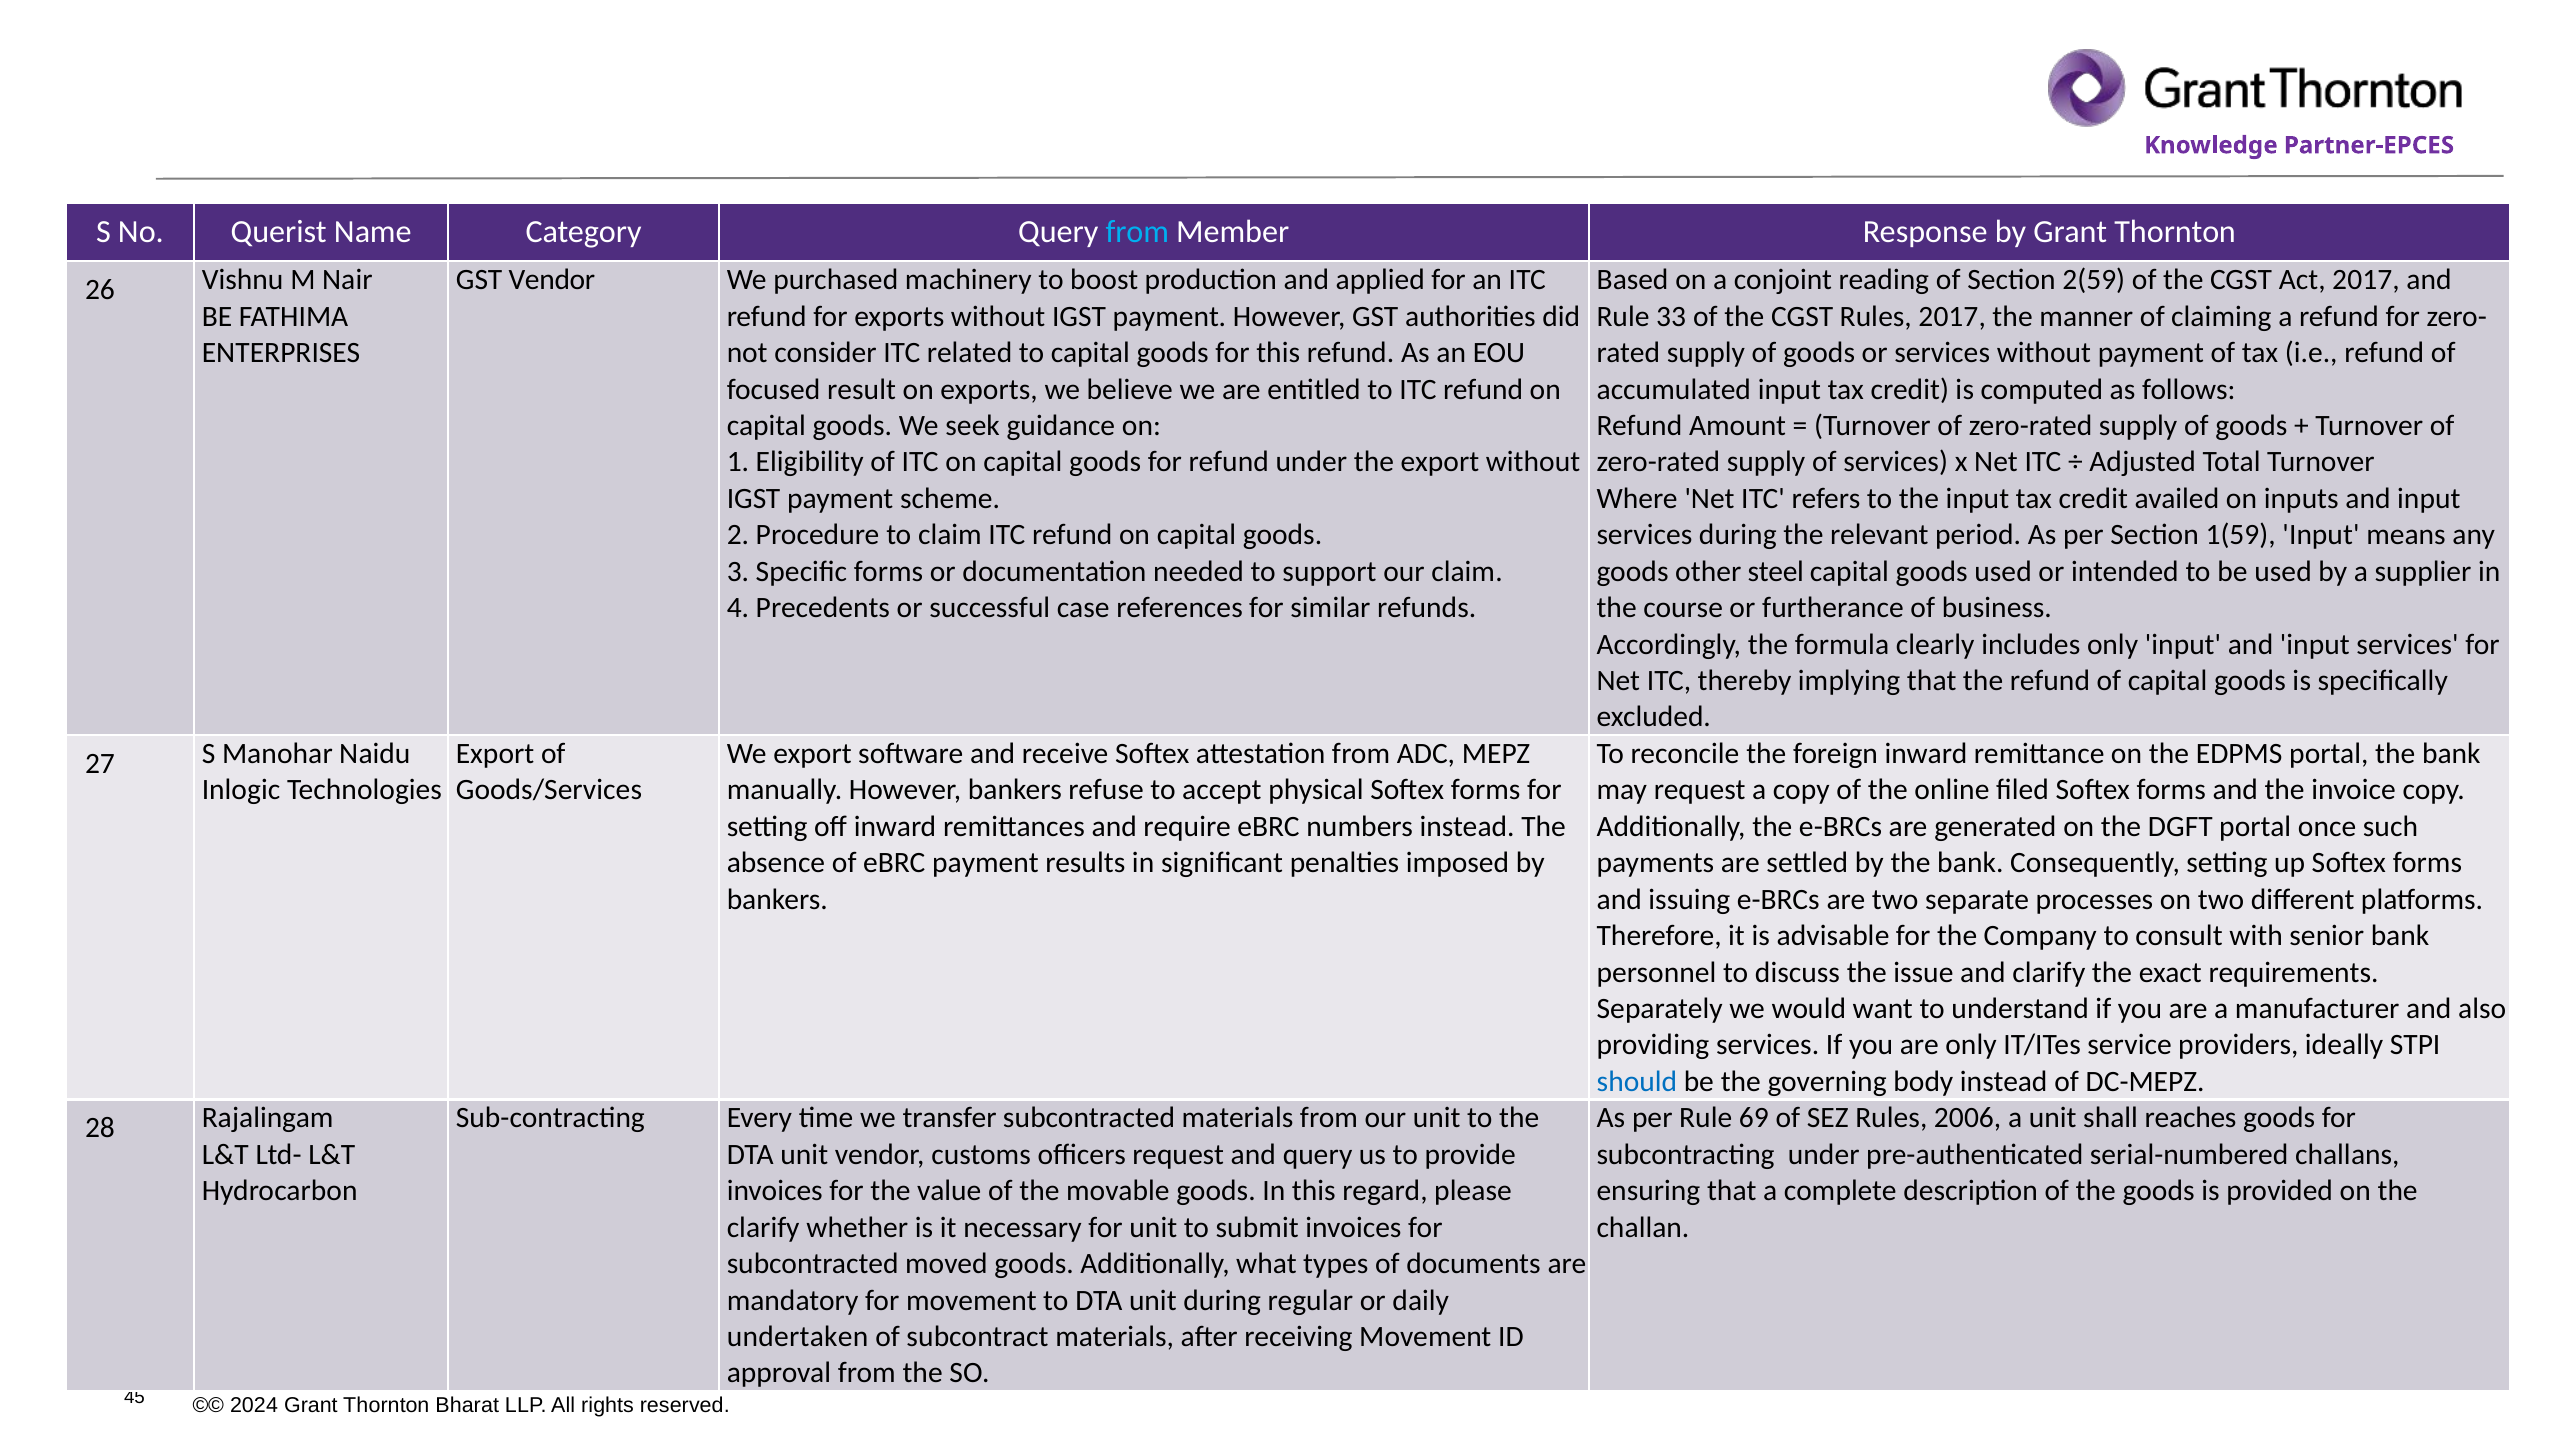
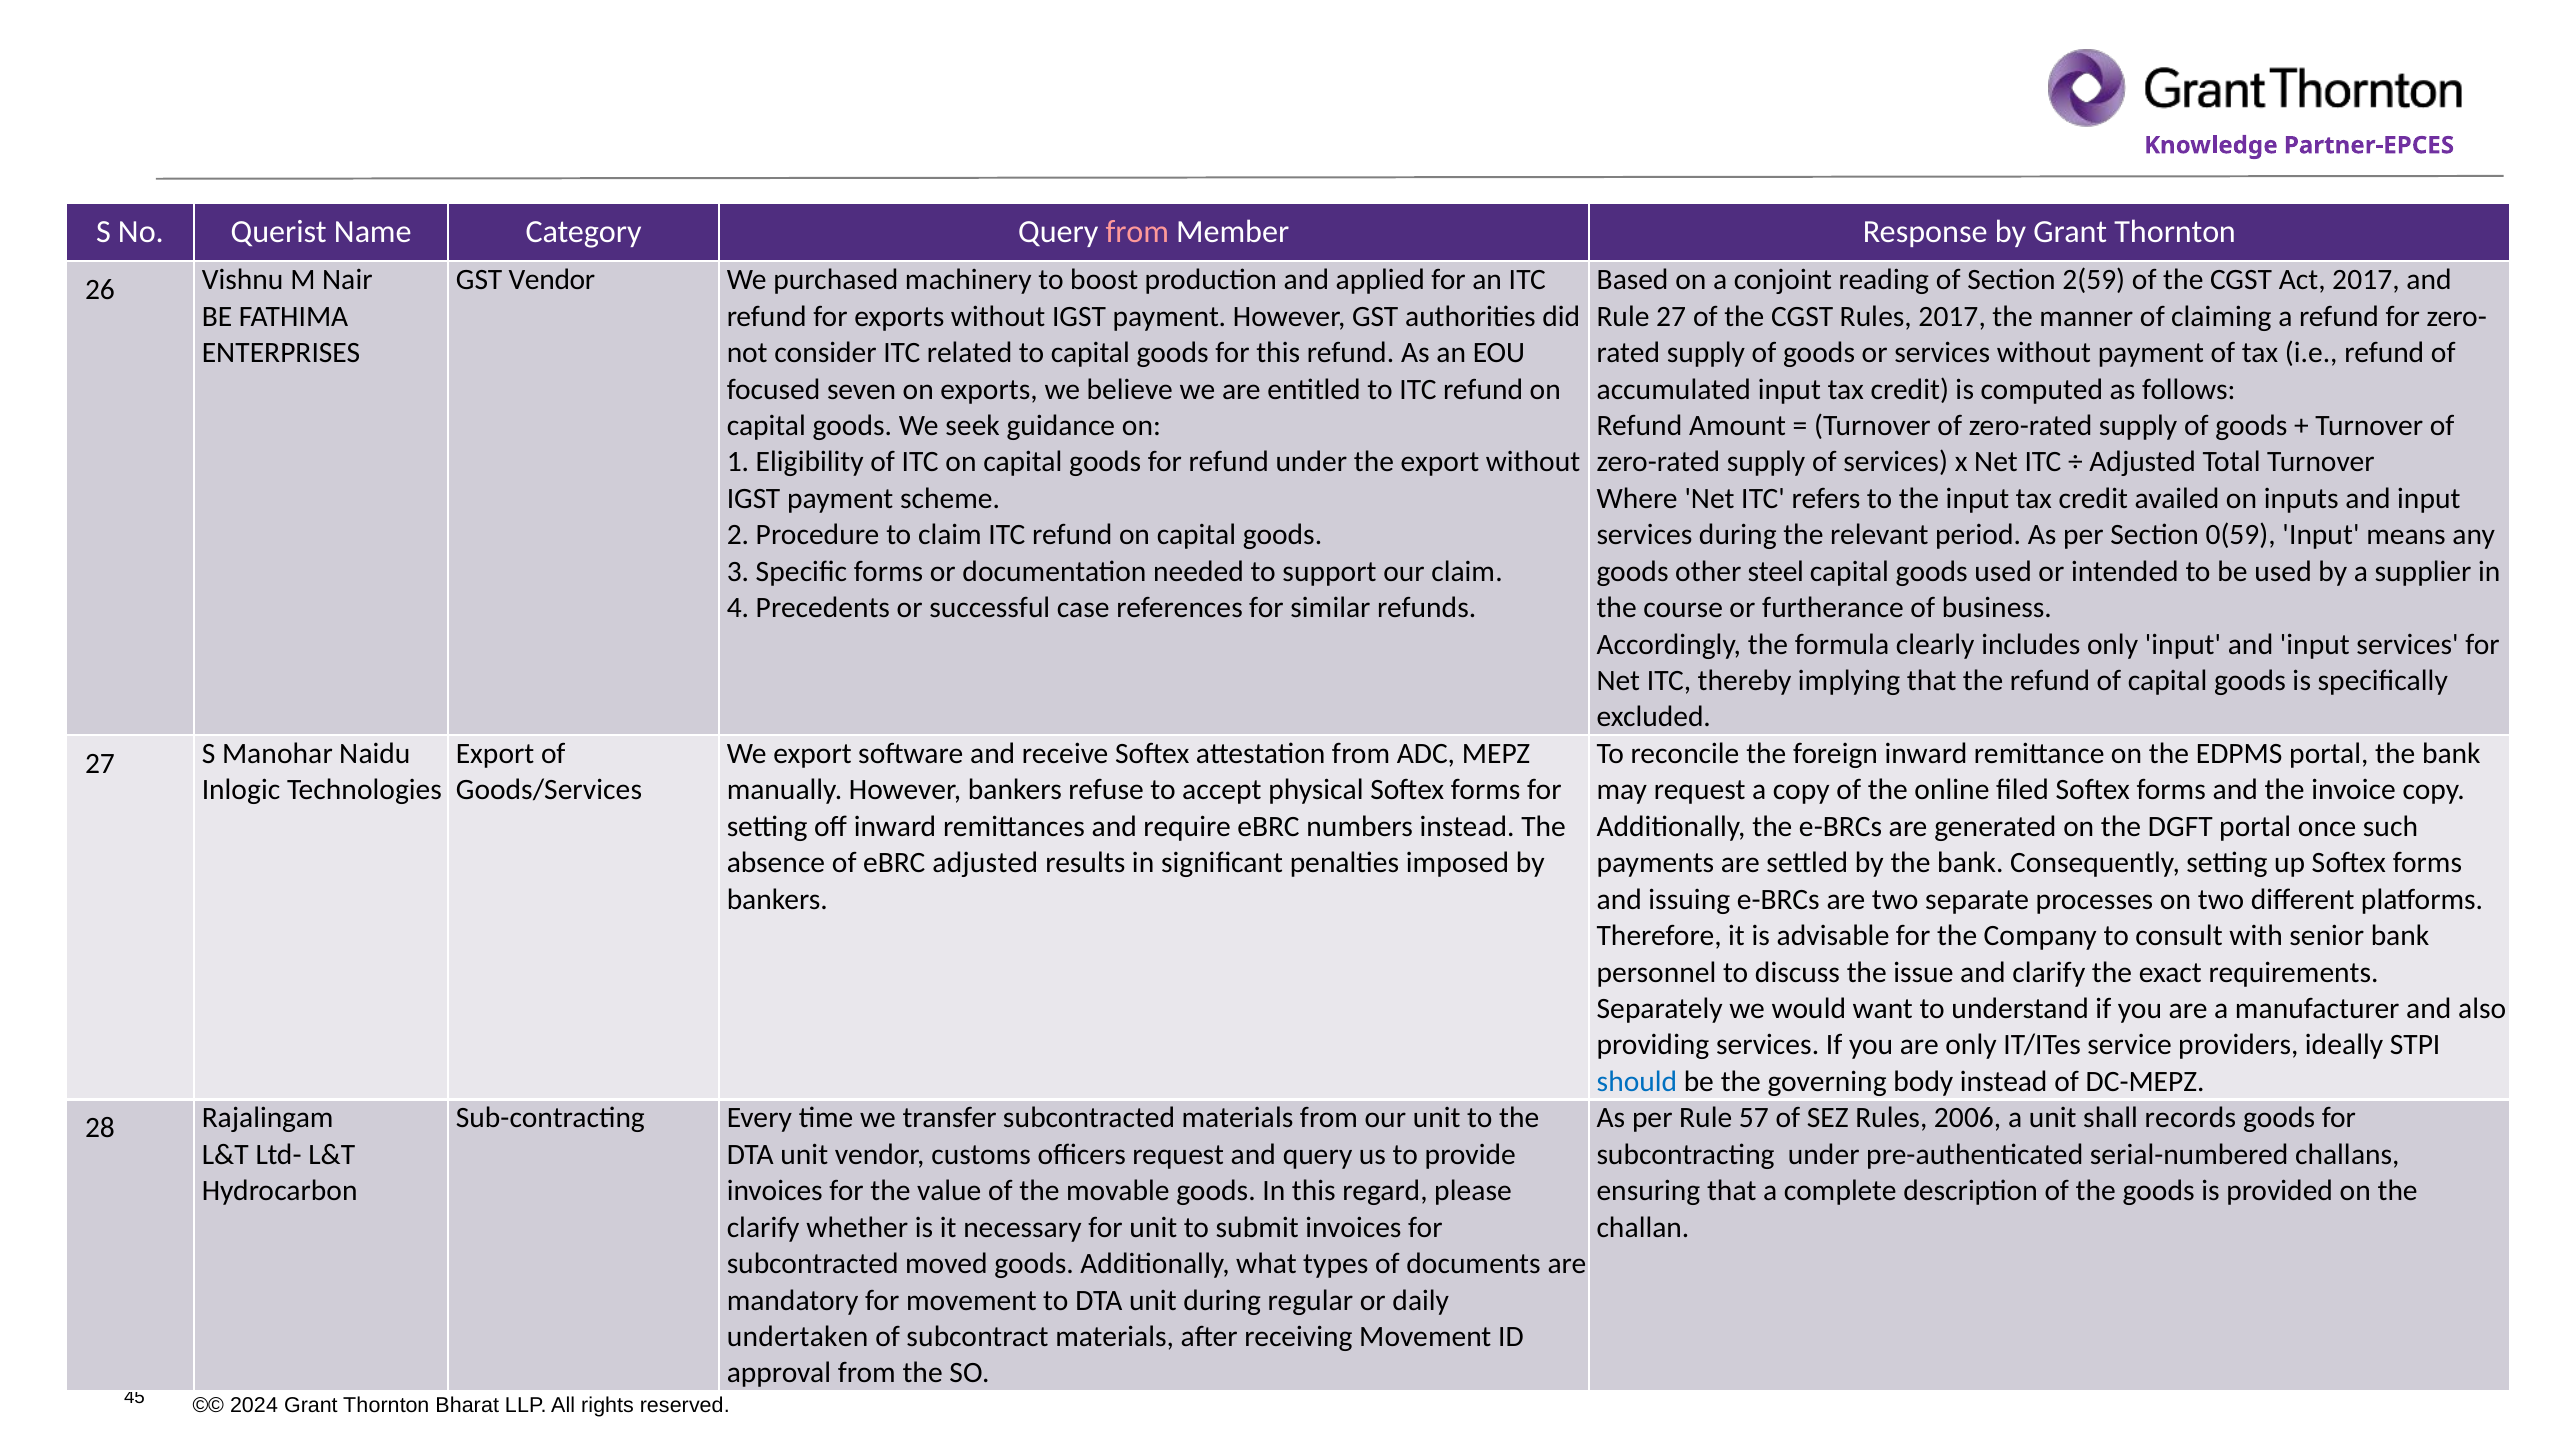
from colour: light blue -> pink (1137, 232)
Rule 33: 33 -> 27 (1671, 316)
result: result -> seven (862, 389)
1(59: 1(59 -> 0(59 (2241, 535)
eBRC payment: payment -> adjusted (985, 863)
69: 69 -> 57 (1754, 1118)
reaches: reaches -> records (2190, 1118)
